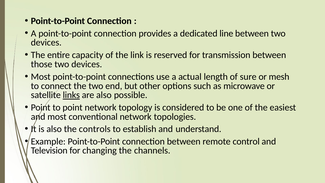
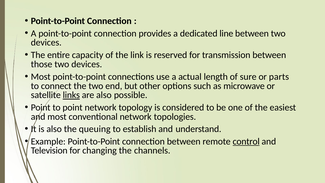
mesh: mesh -> parts (279, 77)
controls: controls -> queuing (95, 129)
control underline: none -> present (246, 141)
